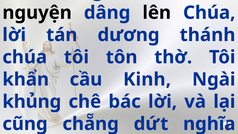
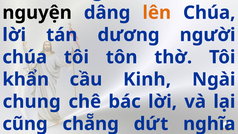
lên colour: black -> orange (157, 13)
thánh: thánh -> người (208, 35)
khủng: khủng -> chung (32, 102)
